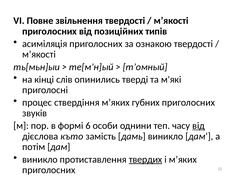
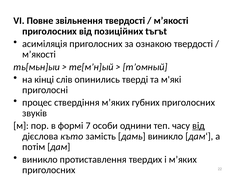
типів: типів -> tъrъt (156, 31)
6: 6 -> 7 (88, 126)
твердих underline: present -> none (146, 159)
